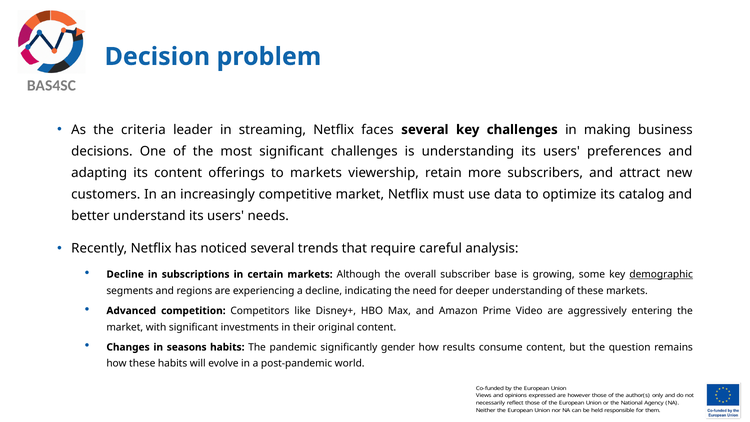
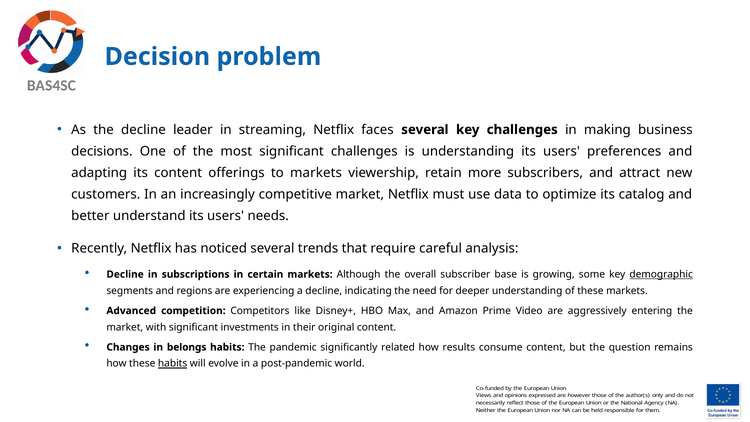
the criteria: criteria -> decline (143, 130)
seasons: seasons -> belongs (187, 347)
gender: gender -> related (398, 347)
habits underline: none -> present (173, 364)
